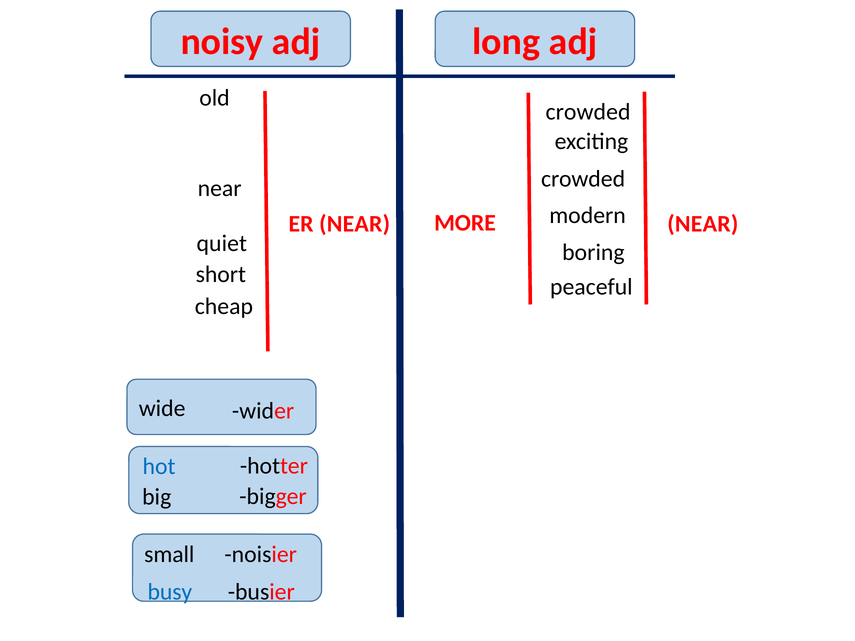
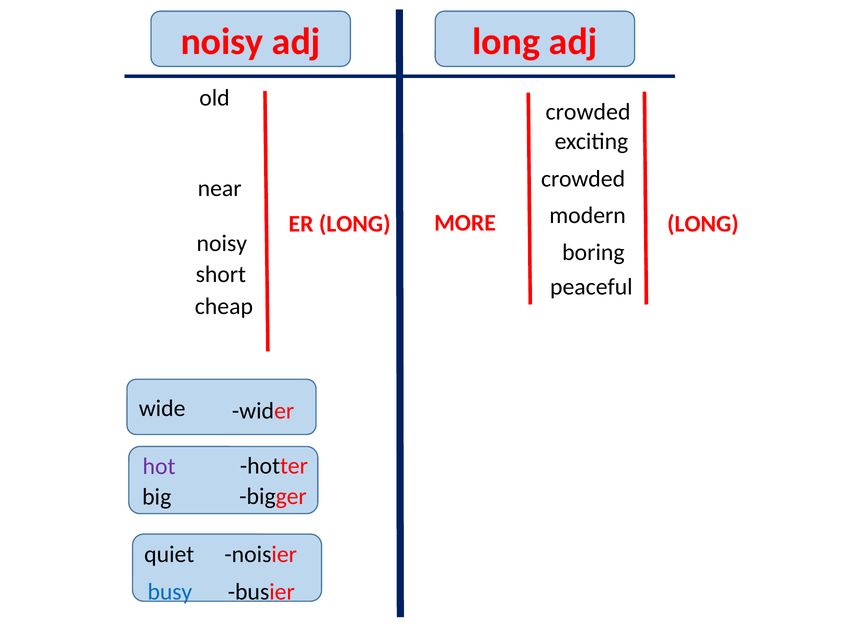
ER NEAR: NEAR -> LONG (355, 224)
MORE NEAR: NEAR -> LONG (703, 224)
quiet: quiet -> noisy (222, 244)
hot colour: blue -> purple (159, 467)
small: small -> quiet (169, 554)
